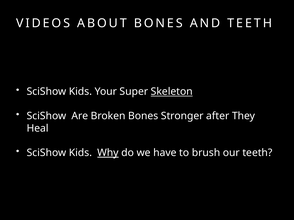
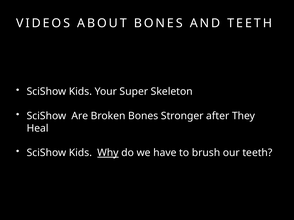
Skeleton underline: present -> none (172, 92)
